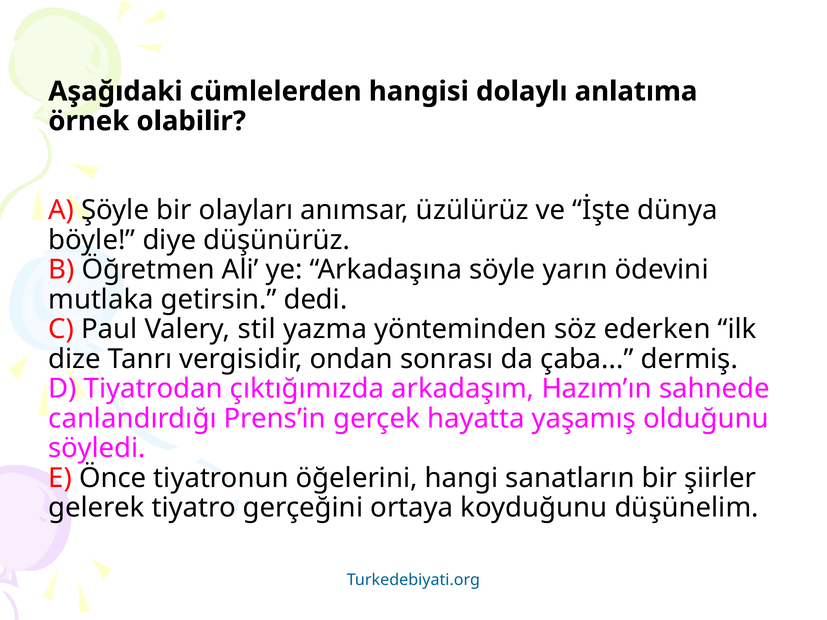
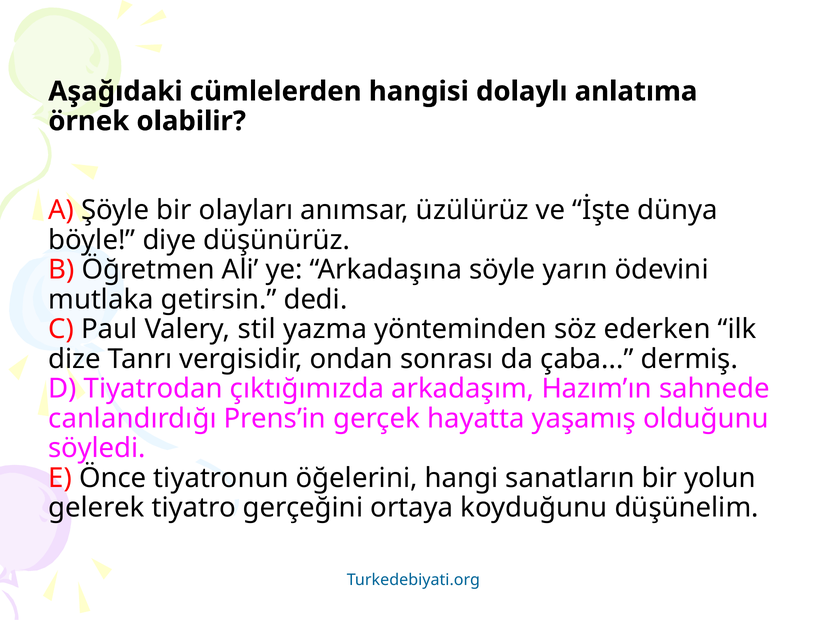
şiirler: şiirler -> yolun (720, 478)
